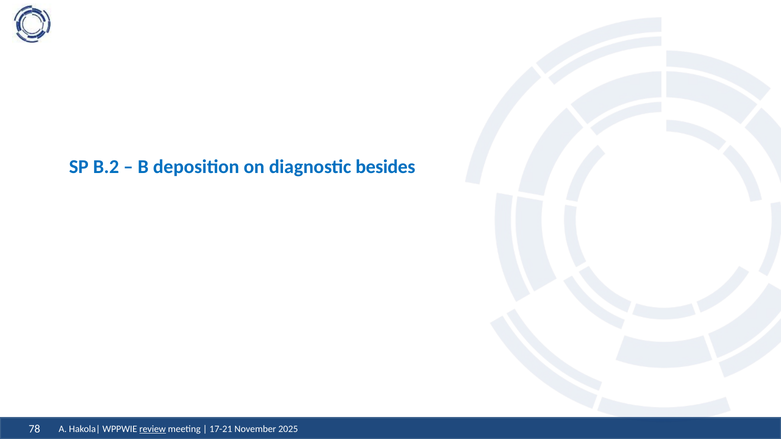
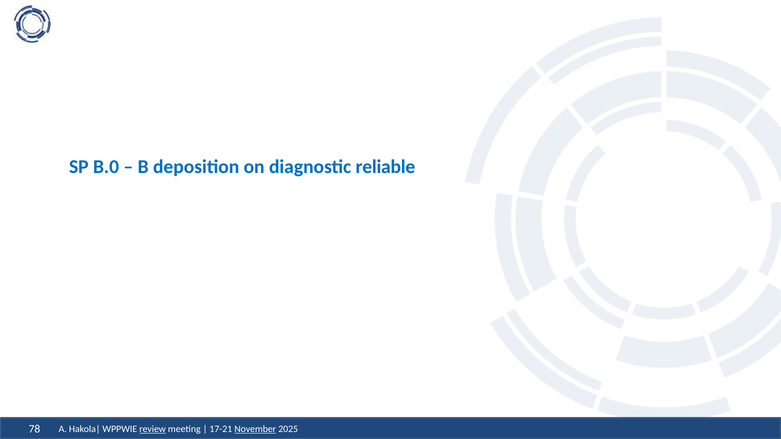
B.2: B.2 -> B.0 (106, 167)
besides: besides -> reliable (385, 167)
November underline: none -> present (255, 429)
